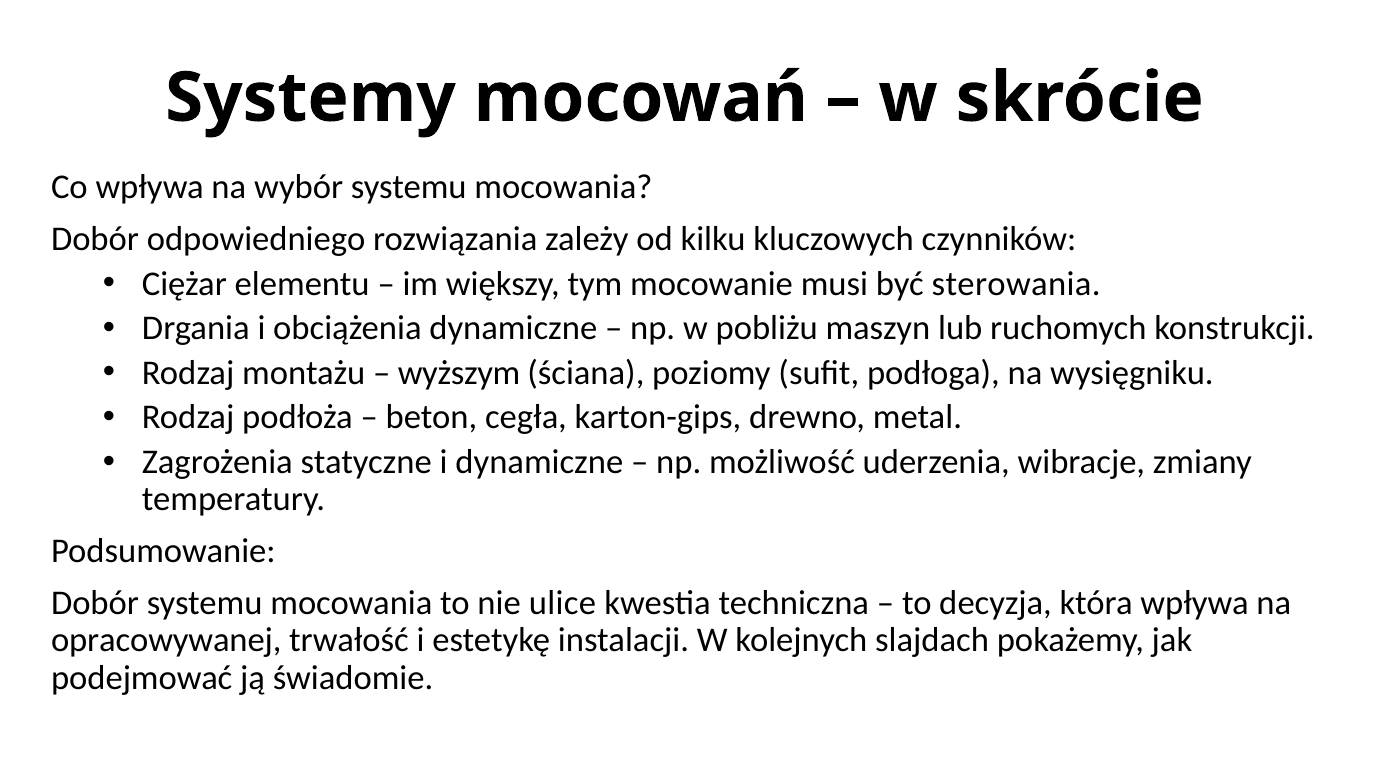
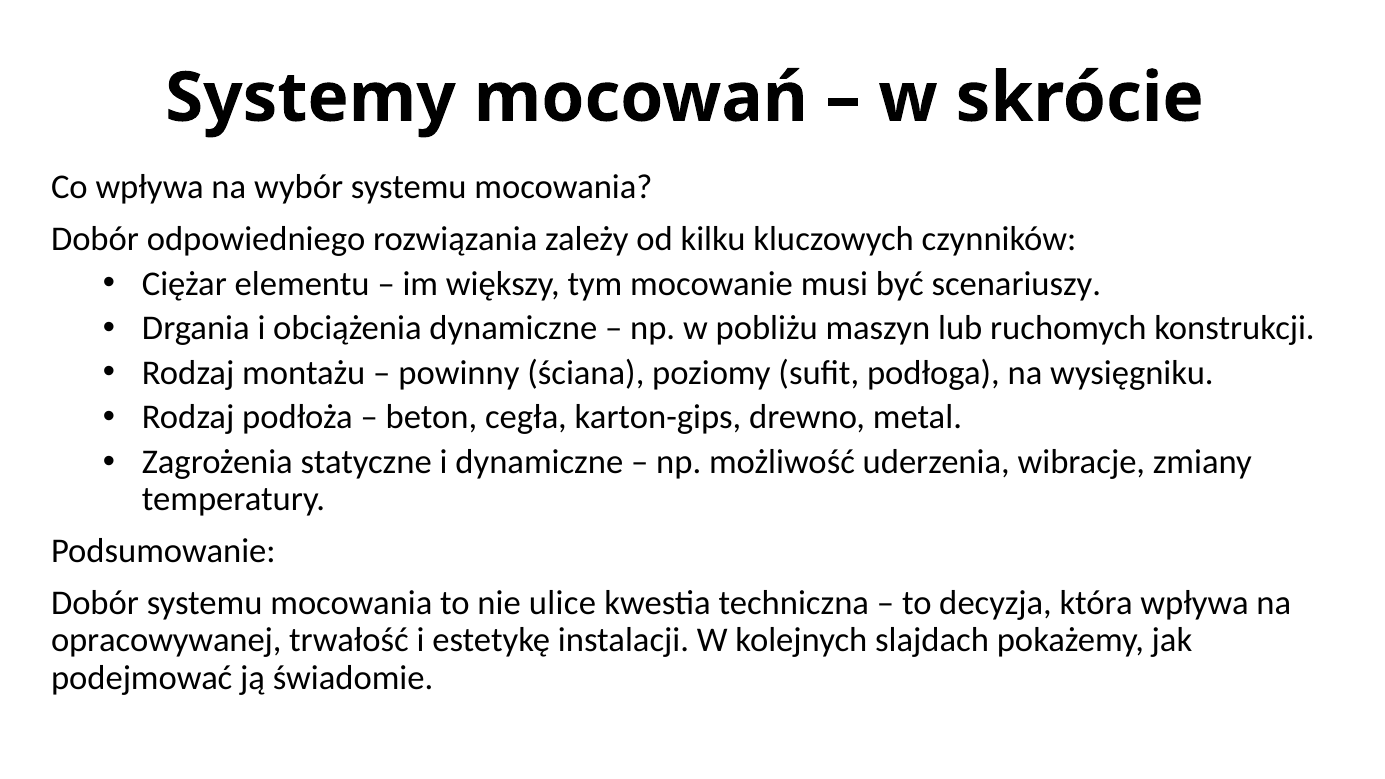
sterowania: sterowania -> scenariuszy (1016, 284)
wyższym: wyższym -> powinny (459, 373)
